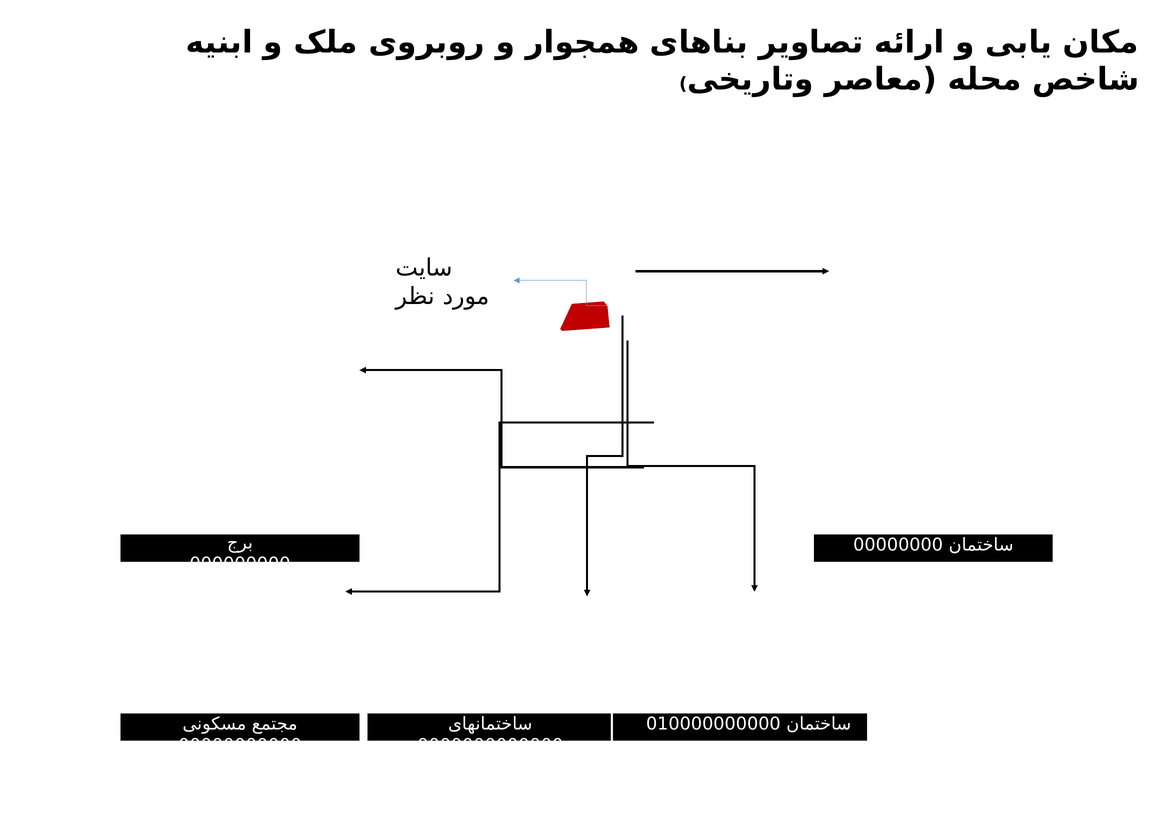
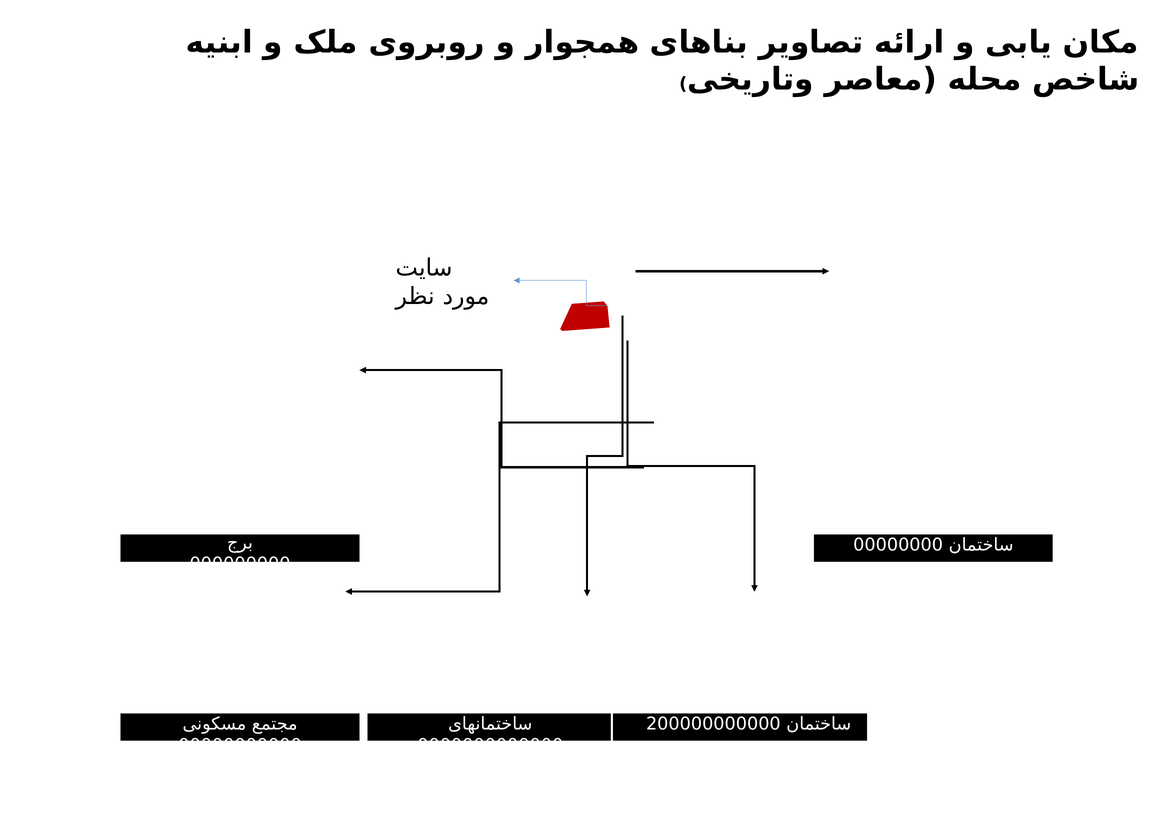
010000000000: 010000000000 -> 200000000000 (713, 724)
